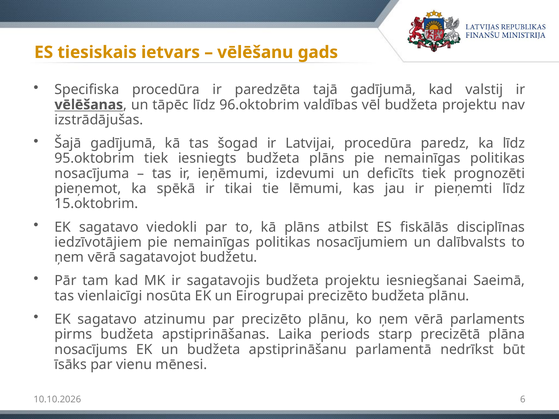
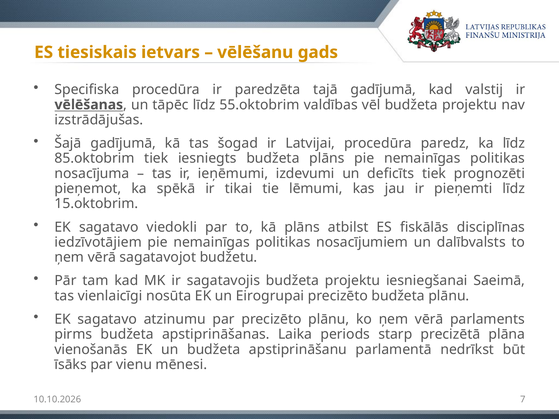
96.oktobrim: 96.oktobrim -> 55.oktobrim (260, 105)
95.oktobrim: 95.oktobrim -> 85.oktobrim (95, 158)
nosacījums: nosacījums -> vienošanās (91, 350)
6: 6 -> 7 (523, 400)
